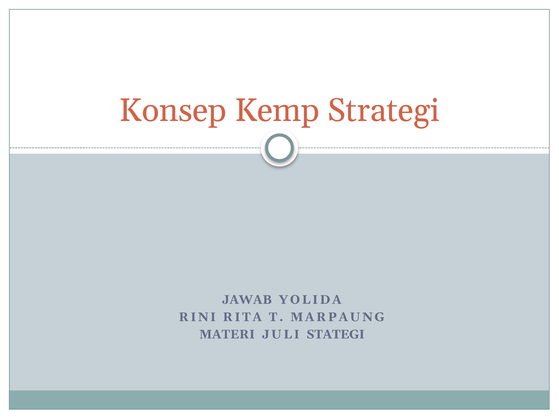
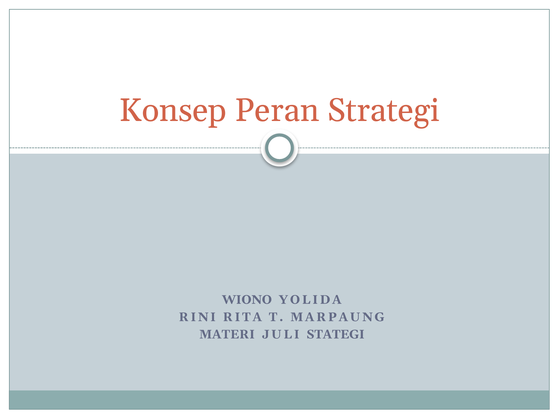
Kemp: Kemp -> Peran (277, 110)
JAWAB: JAWAB -> WIONO (247, 300)
